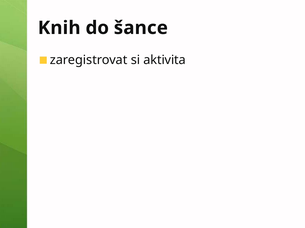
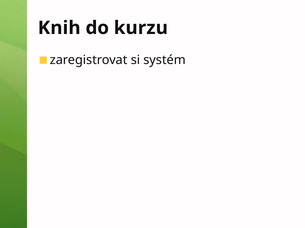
šance: šance -> kurzu (141, 28)
aktivita: aktivita -> systém (165, 60)
